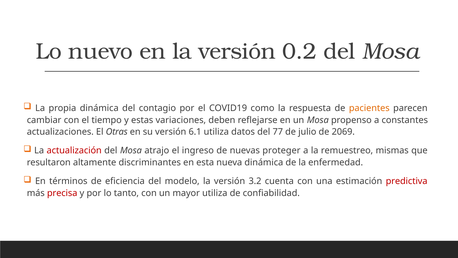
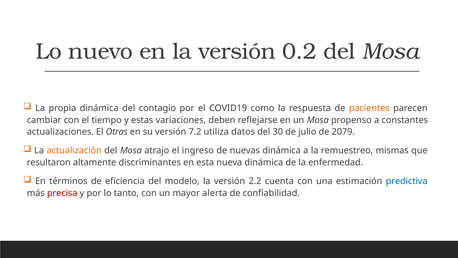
6.1: 6.1 -> 7.2 (195, 132)
77: 77 -> 30 (278, 132)
2069: 2069 -> 2079 (343, 132)
actualización colour: red -> orange (74, 150)
nuevas proteger: proteger -> dinámica (282, 150)
3.2: 3.2 -> 2.2 (255, 181)
predictiva colour: red -> blue (407, 181)
mayor utiliza: utiliza -> alerta (215, 193)
